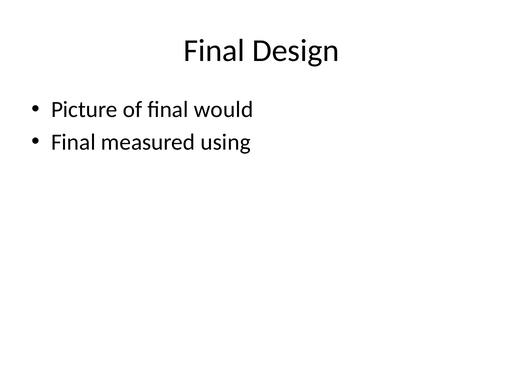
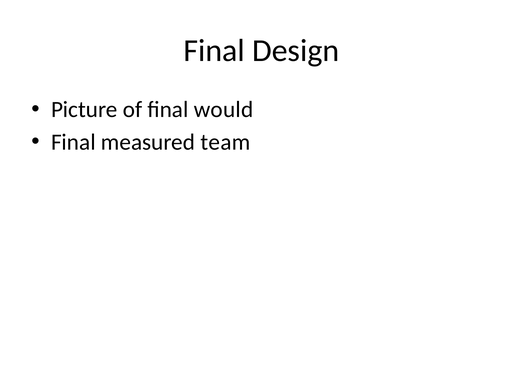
using: using -> team (225, 142)
